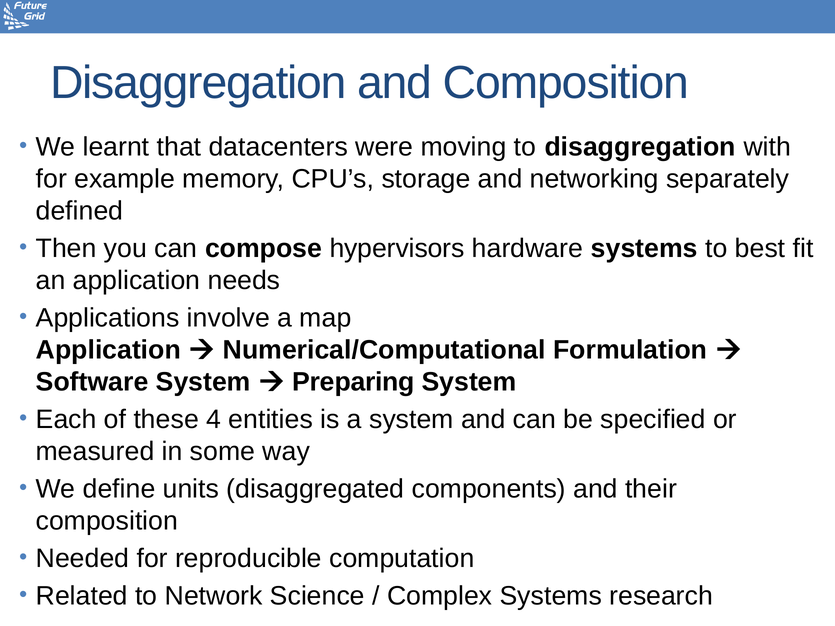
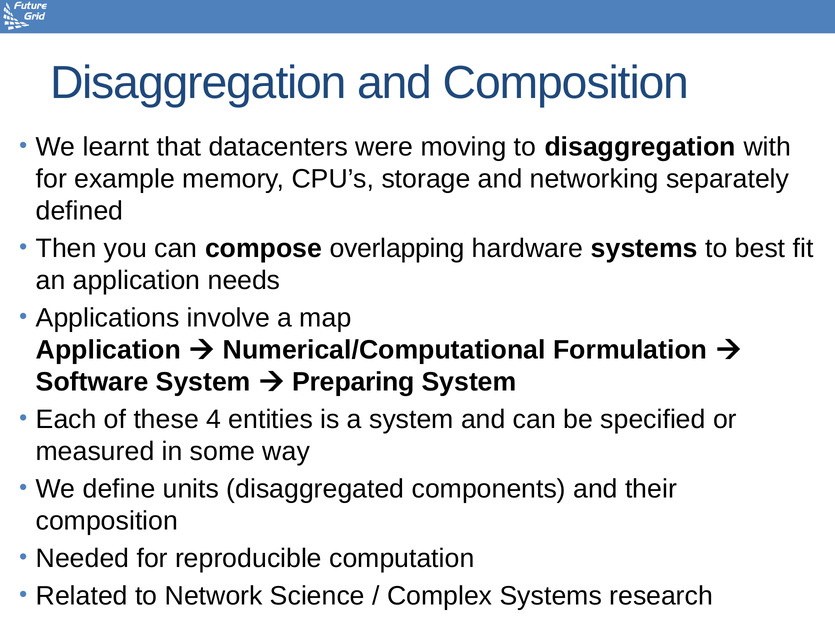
hypervisors: hypervisors -> overlapping (397, 249)
